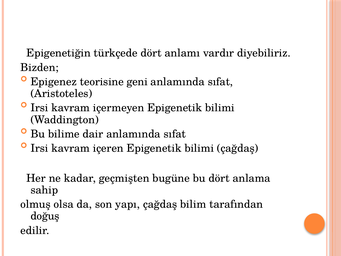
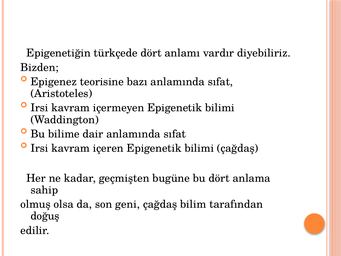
geni: geni -> bazı (137, 82)
yapı: yapı -> geni (128, 204)
